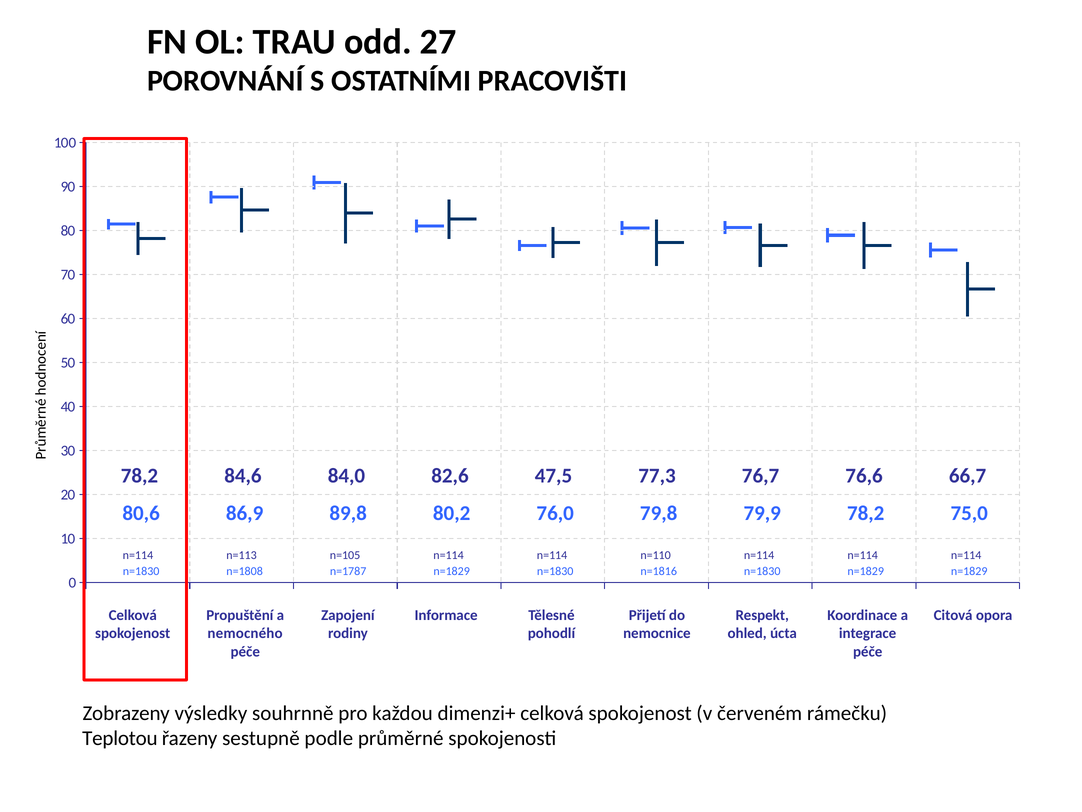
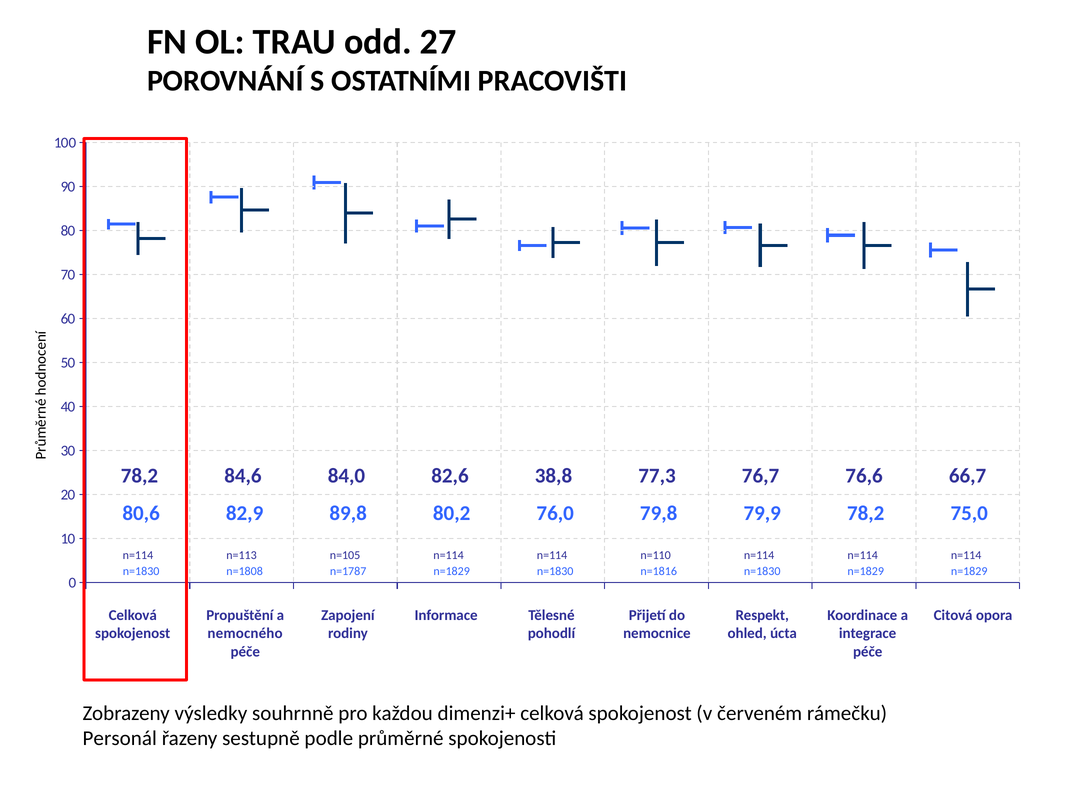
47,5: 47,5 -> 38,8 (553, 475)
86,9: 86,9 -> 82,9 (245, 513)
Teplotou: Teplotou -> Personál (120, 738)
